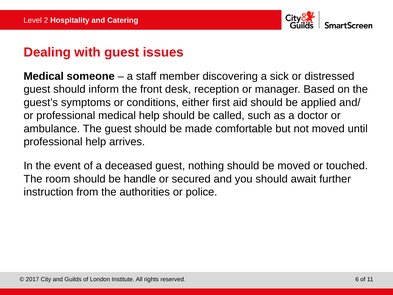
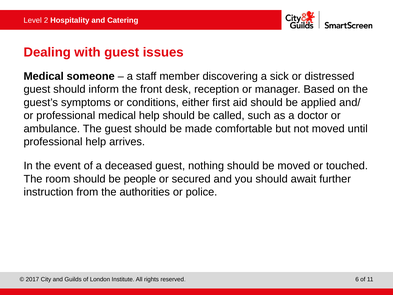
handle: handle -> people (140, 179)
